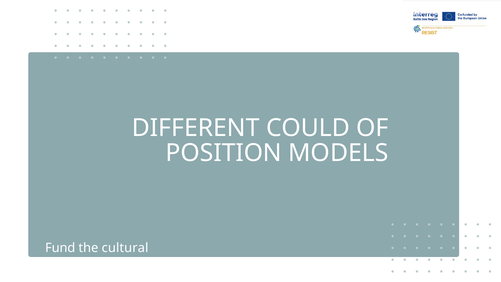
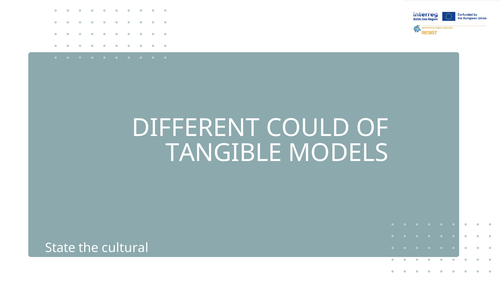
POSITION: POSITION -> TANGIBLE (224, 153)
Fund: Fund -> State (60, 248)
